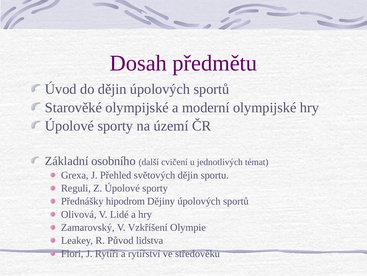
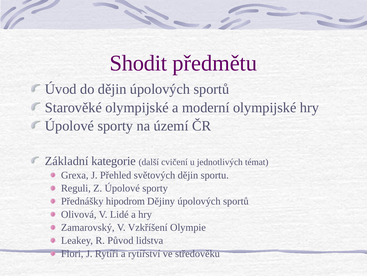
Dosah: Dosah -> Shodit (138, 63)
osobního: osobního -> kategorie (114, 161)
